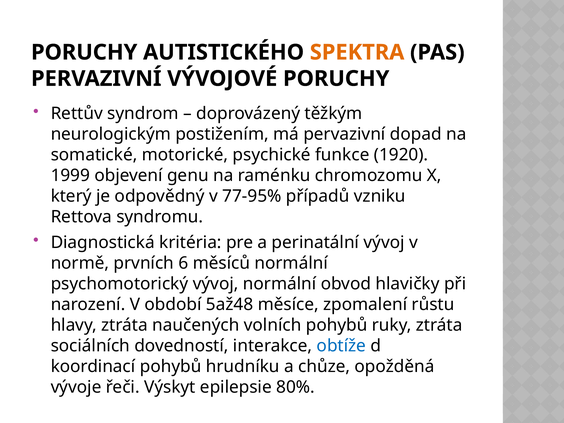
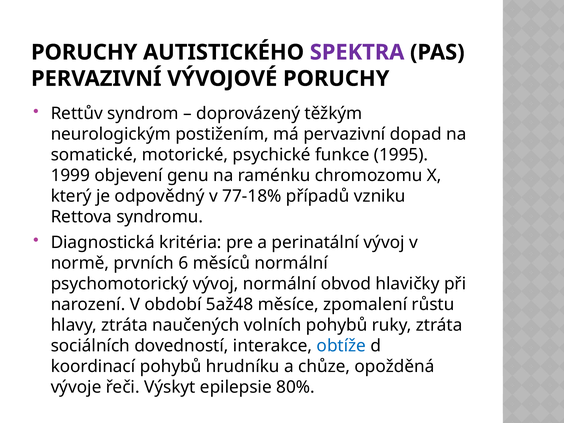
SPEKTRA colour: orange -> purple (357, 52)
1920: 1920 -> 1995 (401, 155)
77-95%: 77-95% -> 77-18% (252, 196)
